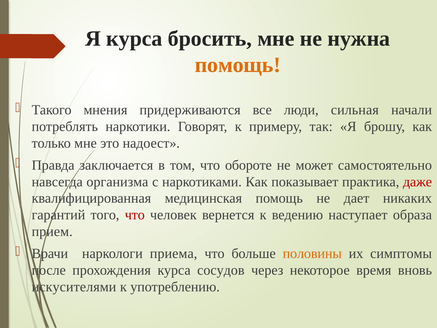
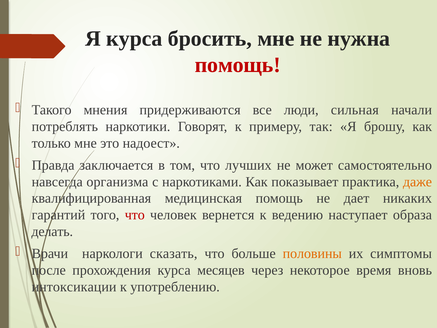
помощь colour: orange -> red (238, 65)
обороте: обороте -> лучших (248, 165)
даже colour: red -> orange (417, 182)
прием: прием -> делать (52, 231)
приема: приема -> сказать (174, 253)
сосудов: сосудов -> месяцев (221, 270)
искусителями: искусителями -> интоксикации (74, 287)
